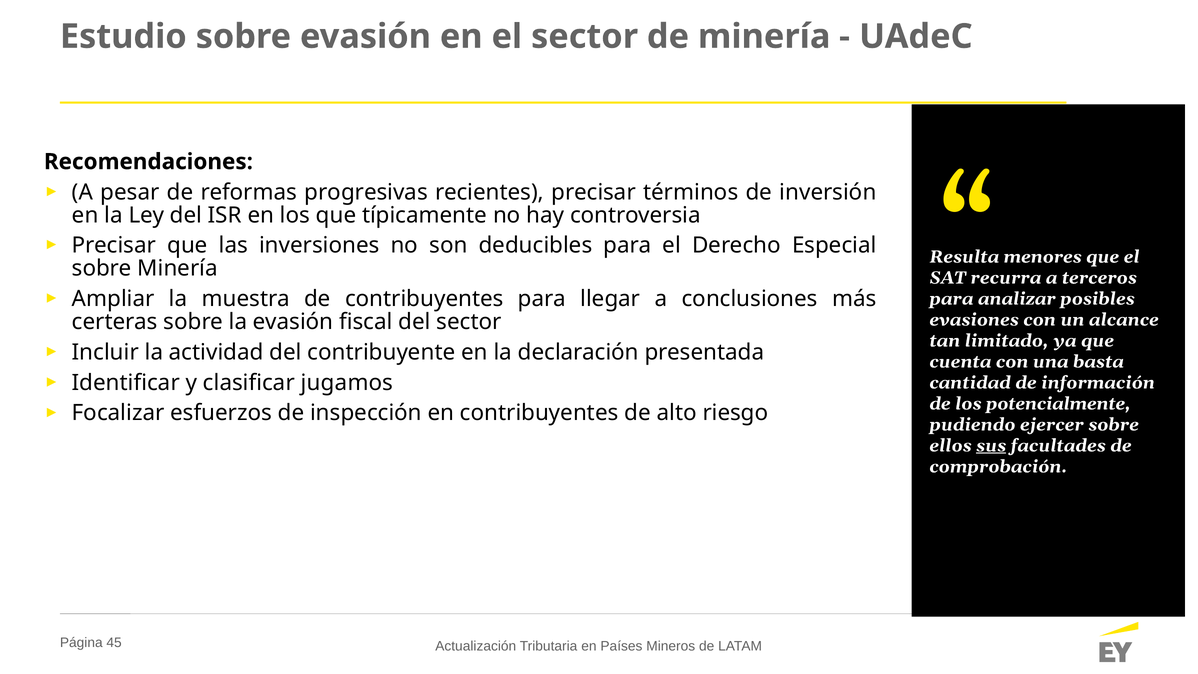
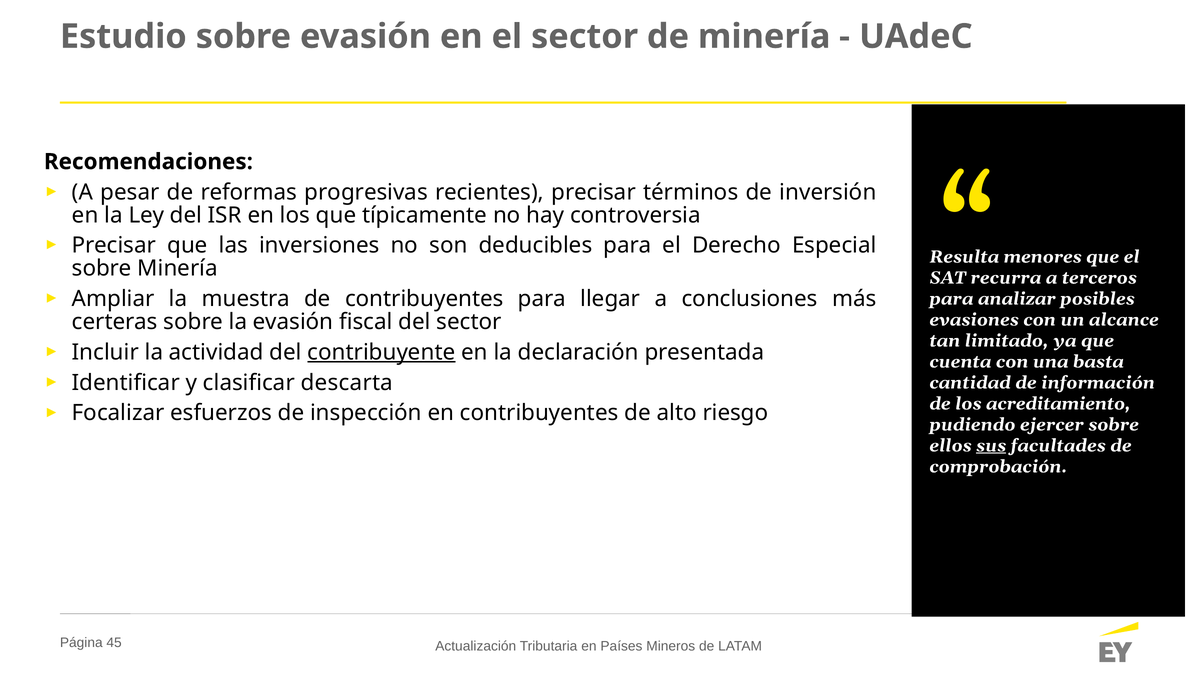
contribuyente underline: none -> present (381, 352)
jugamos: jugamos -> descarta (347, 383)
potencialmente: potencialmente -> acreditamiento (1058, 404)
